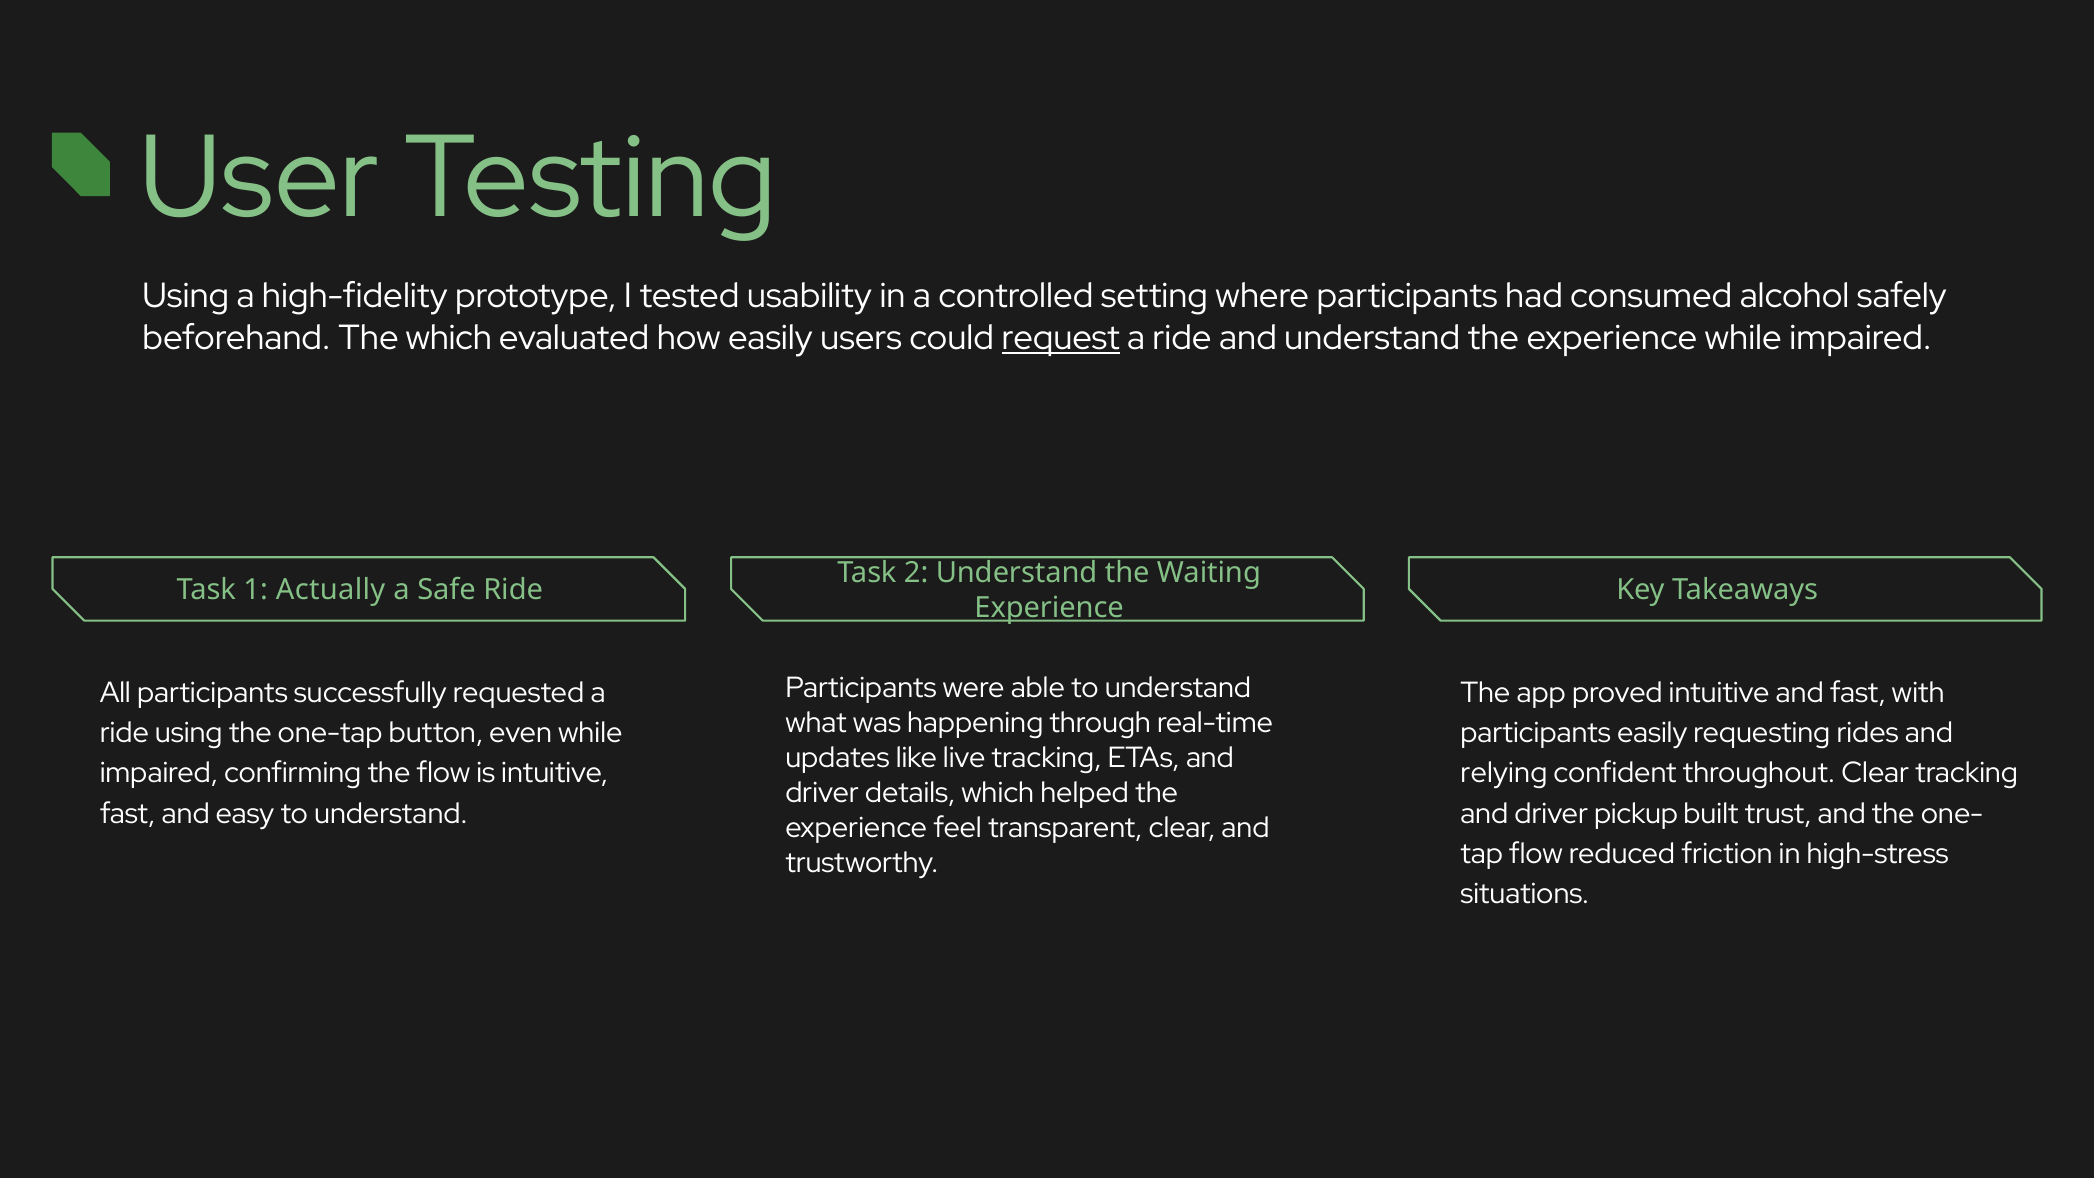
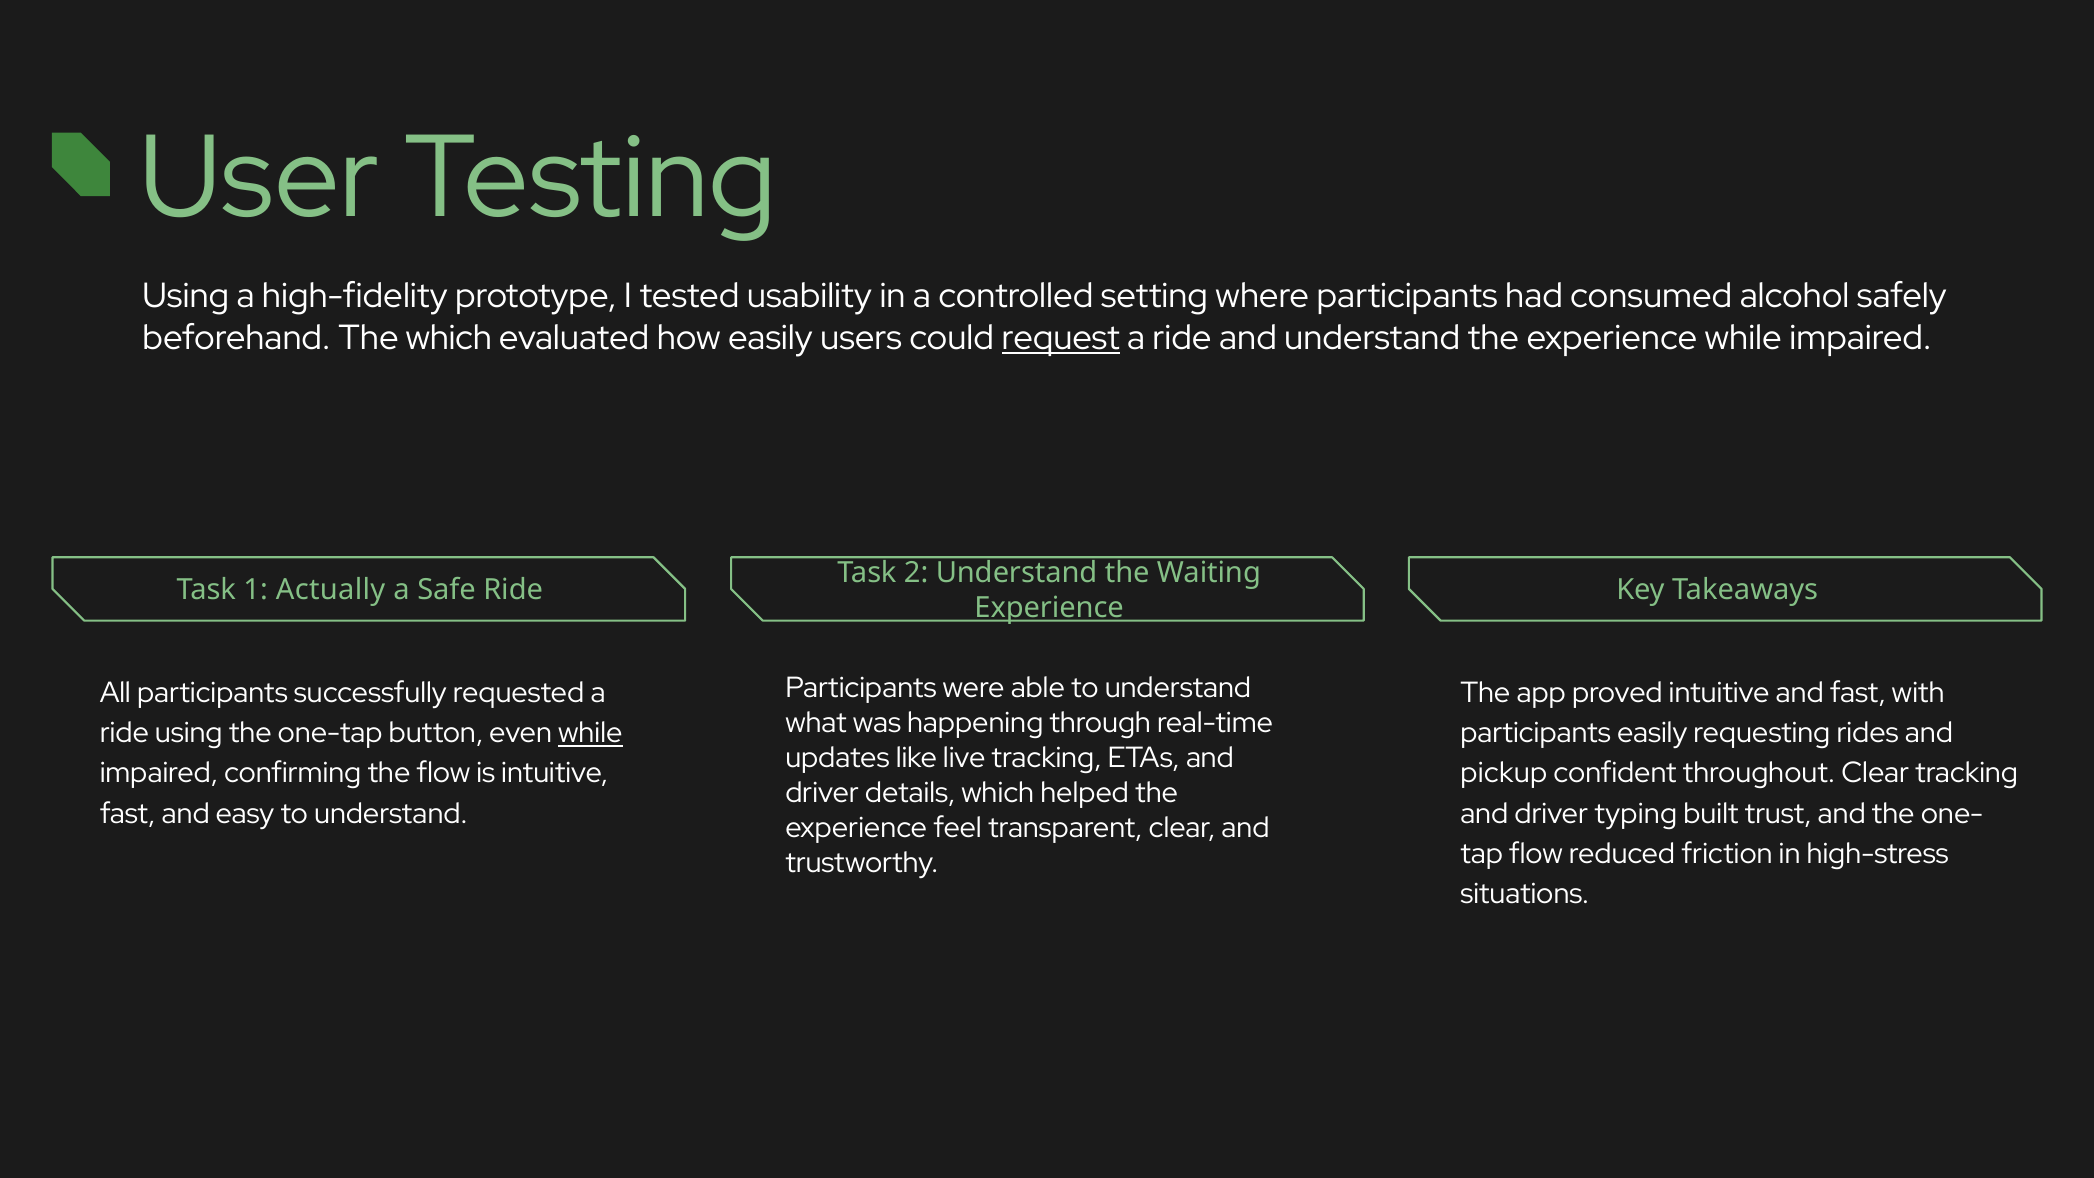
while underline: none -> present (590, 733)
relying: relying -> pickup (1504, 773)
pickup: pickup -> typing (1636, 813)
